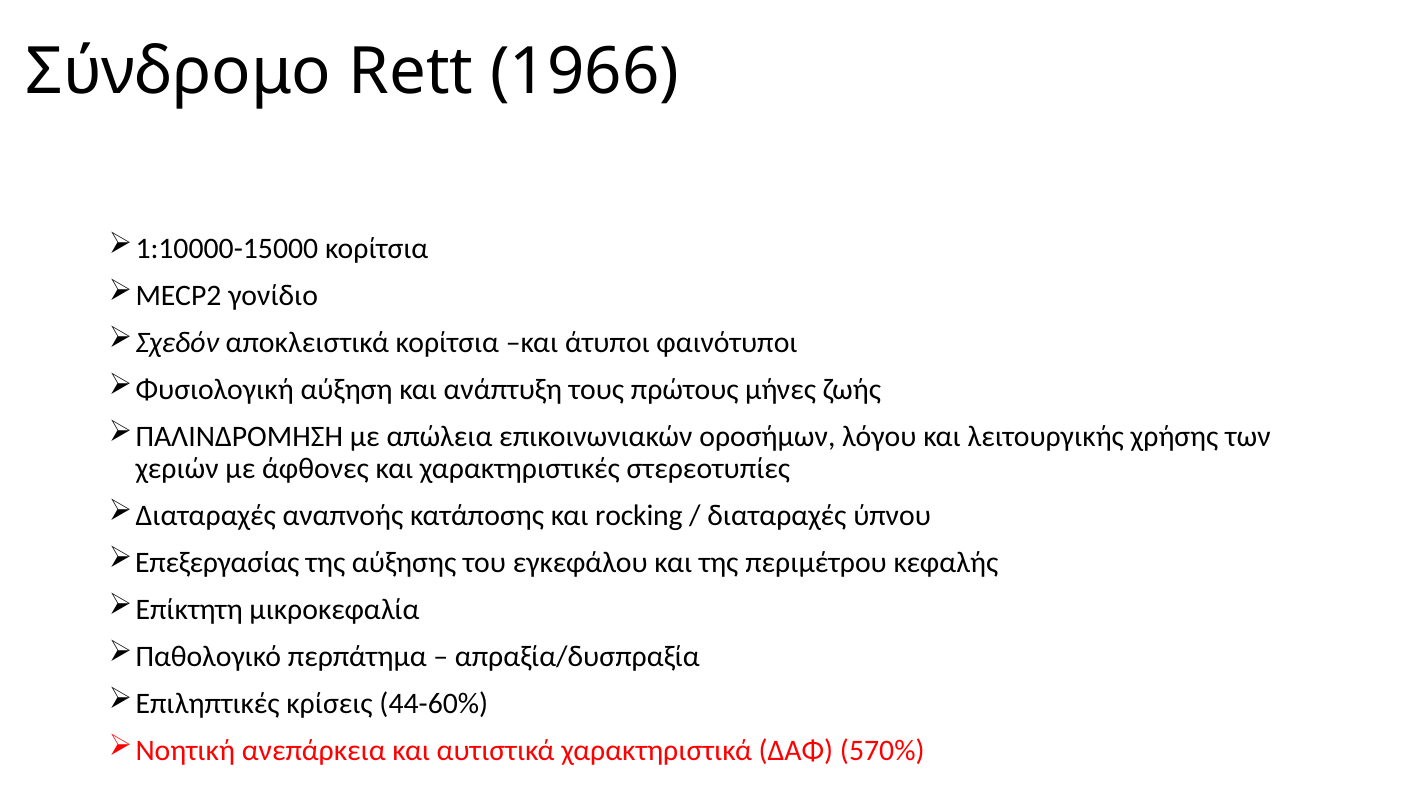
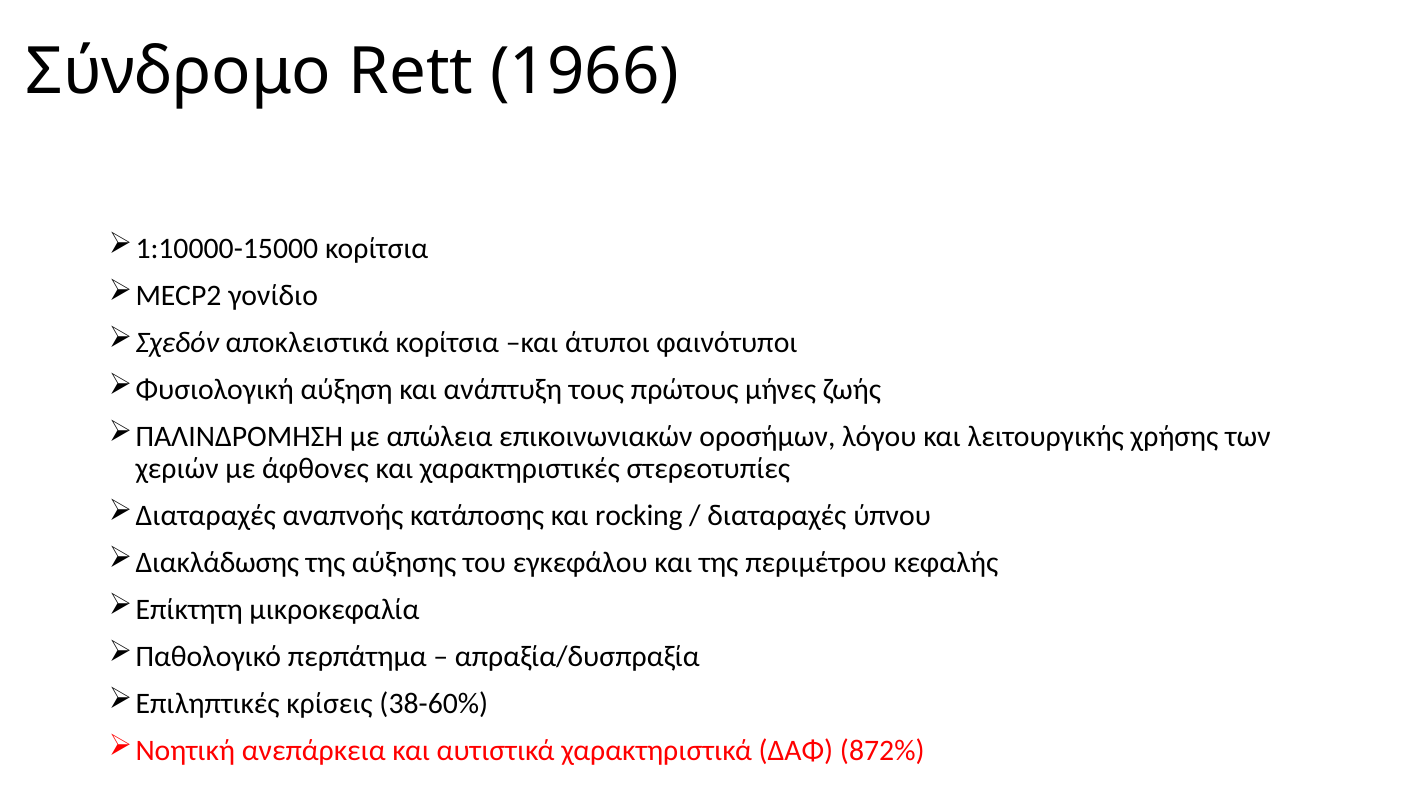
Επεξεργασίας: Επεξεργασίας -> Διακλάδωσης (217, 563)
44-60%: 44-60% -> 38-60% (434, 704)
570%: 570% -> 872% (882, 751)
